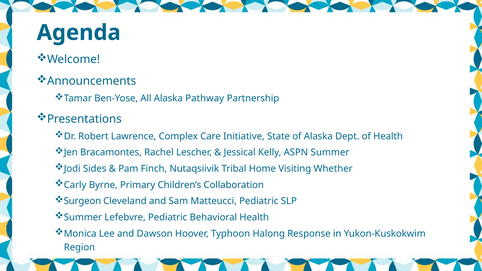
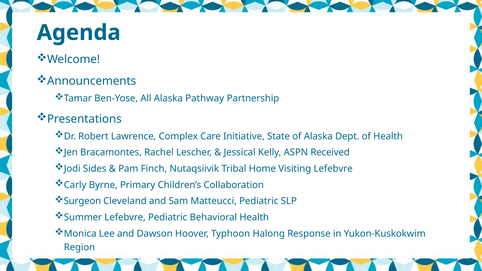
ASPN Summer: Summer -> Received (330, 153)
Visiting Whether: Whether -> Lefebvre (333, 169)
